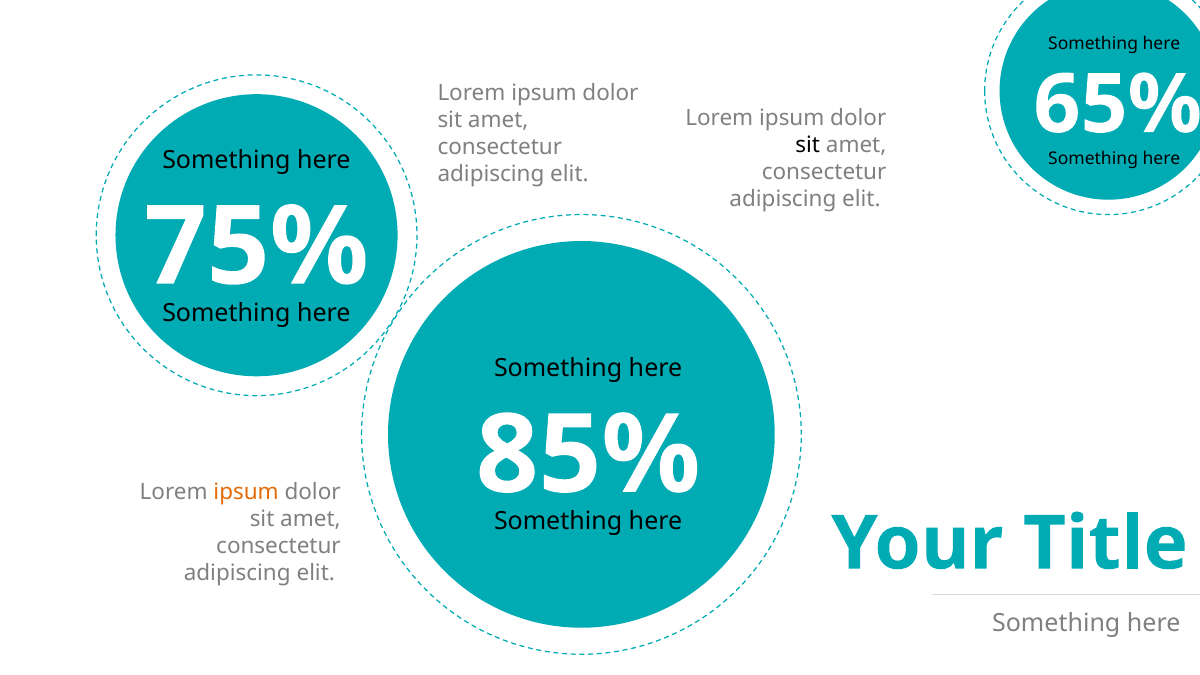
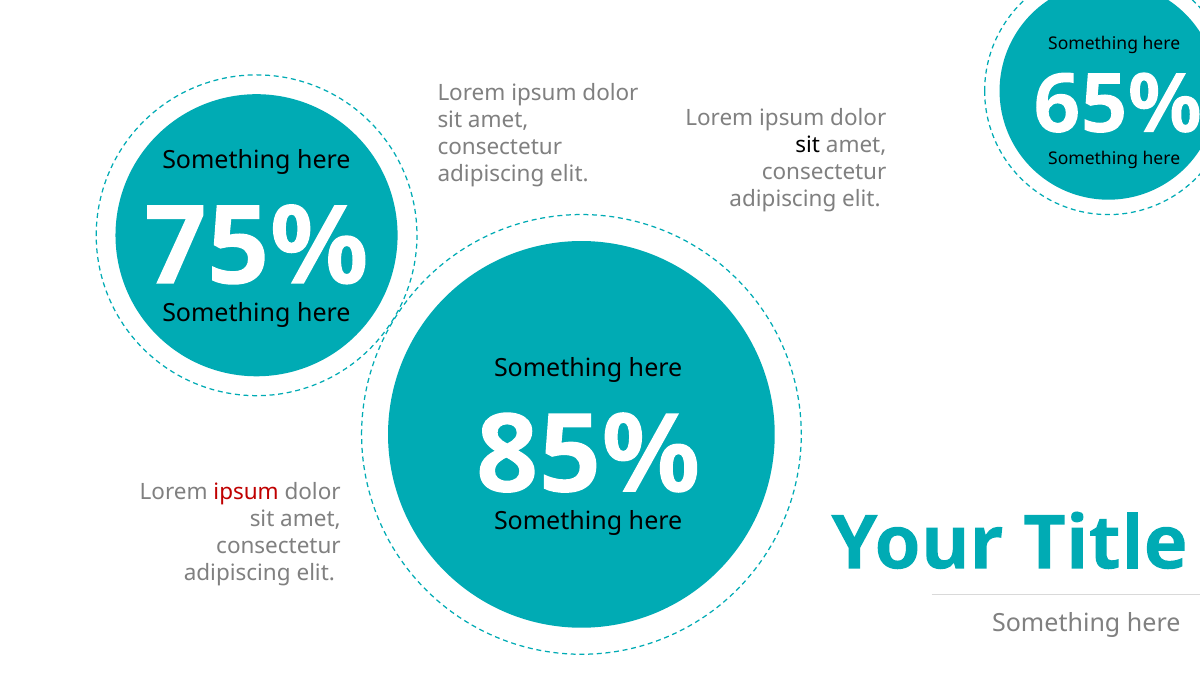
ipsum colour: orange -> red (246, 492)
